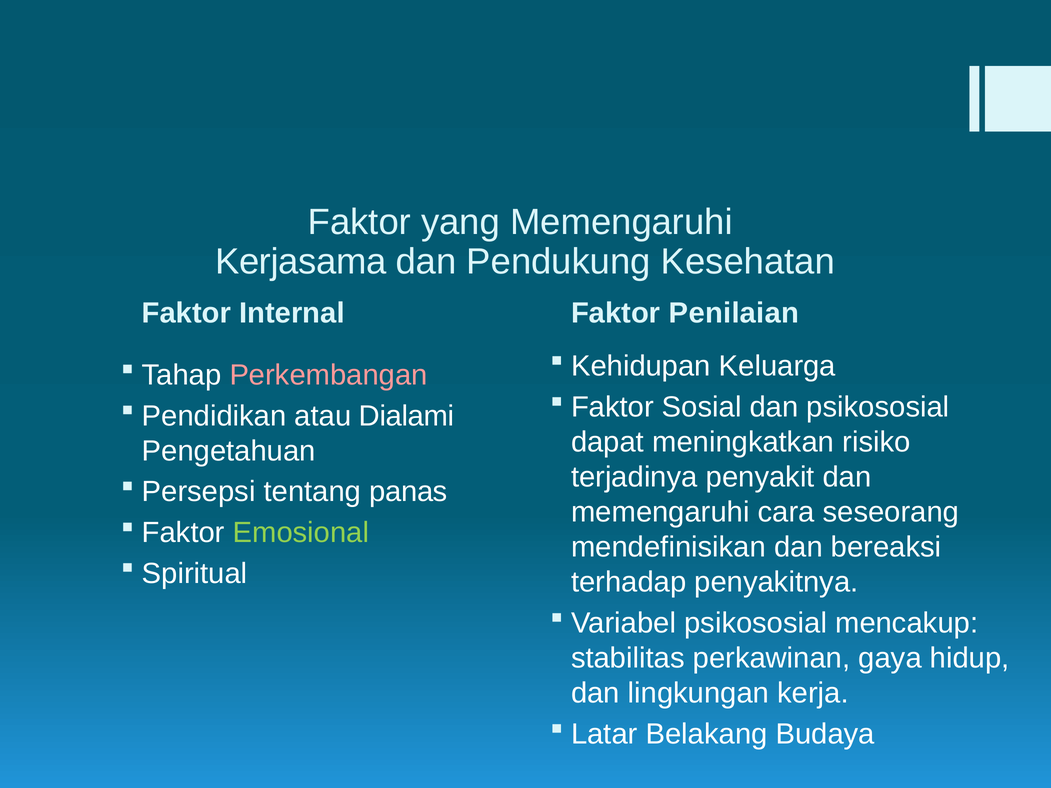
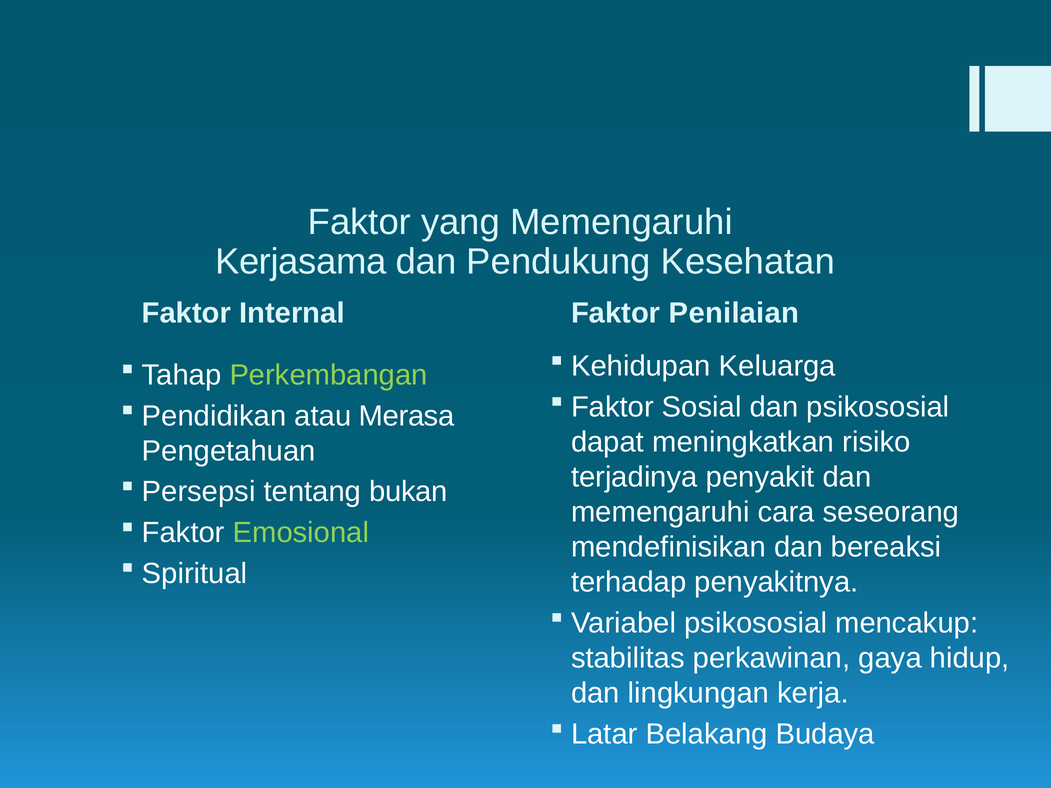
Perkembangan colour: pink -> light green (329, 375)
Dialami: Dialami -> Merasa (407, 416)
panas: panas -> bukan (408, 492)
